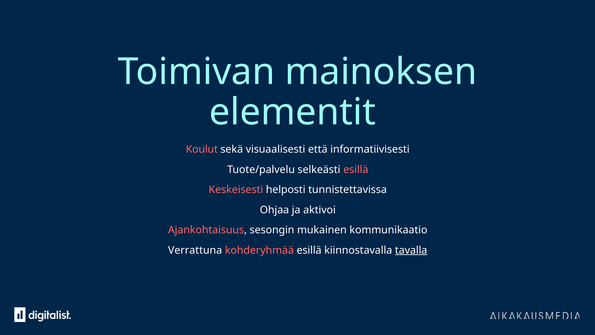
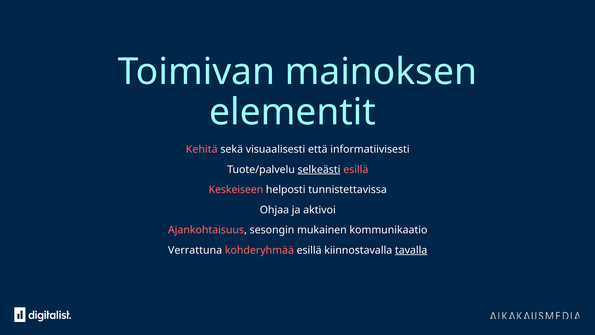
Koulut: Koulut -> Kehitä (202, 149)
selkeästi underline: none -> present (319, 169)
Keskeisesti: Keskeisesti -> Keskeiseen (236, 190)
